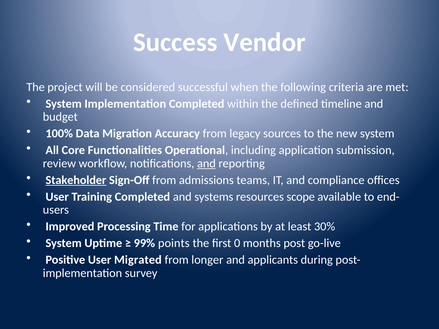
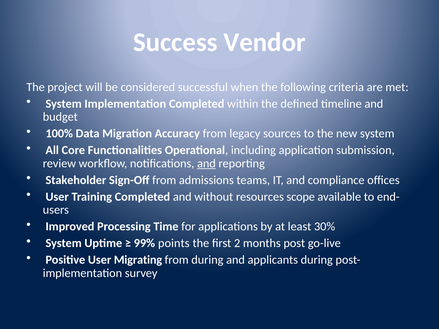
Stakeholder underline: present -> none (76, 180)
systems: systems -> without (214, 197)
0: 0 -> 2 (237, 243)
Migrated: Migrated -> Migrating (138, 260)
from longer: longer -> during (207, 260)
